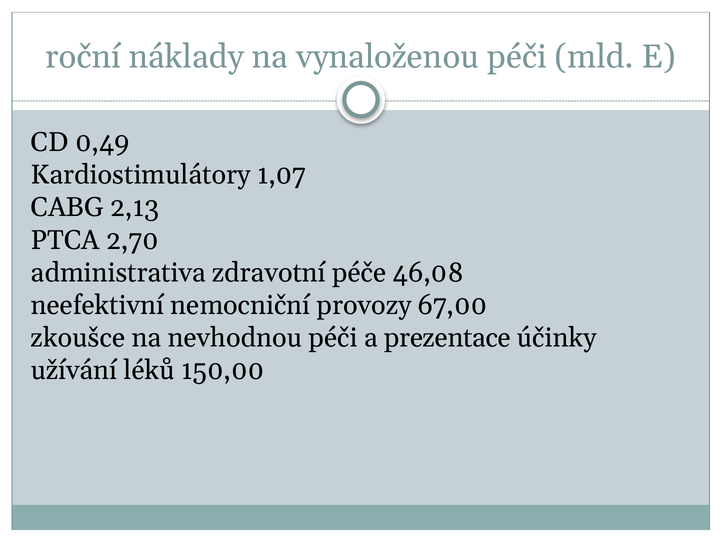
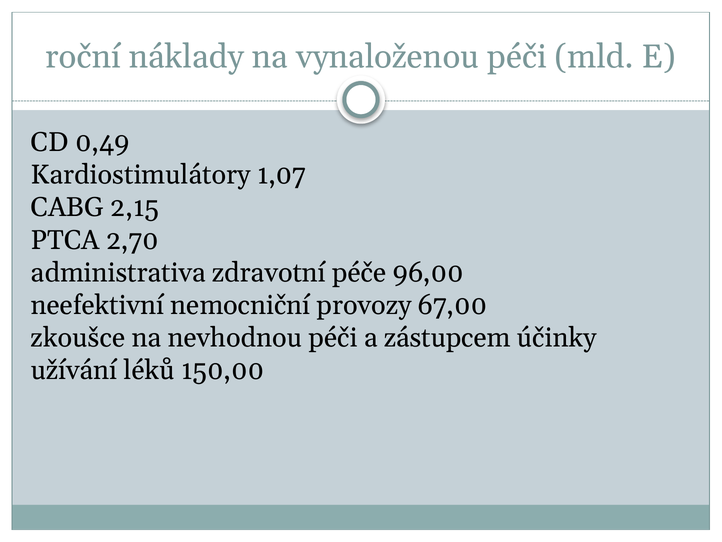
2,13: 2,13 -> 2,15 (135, 207)
46,08: 46,08 -> 96,00 (428, 272)
prezentace: prezentace -> zástupcem (447, 337)
